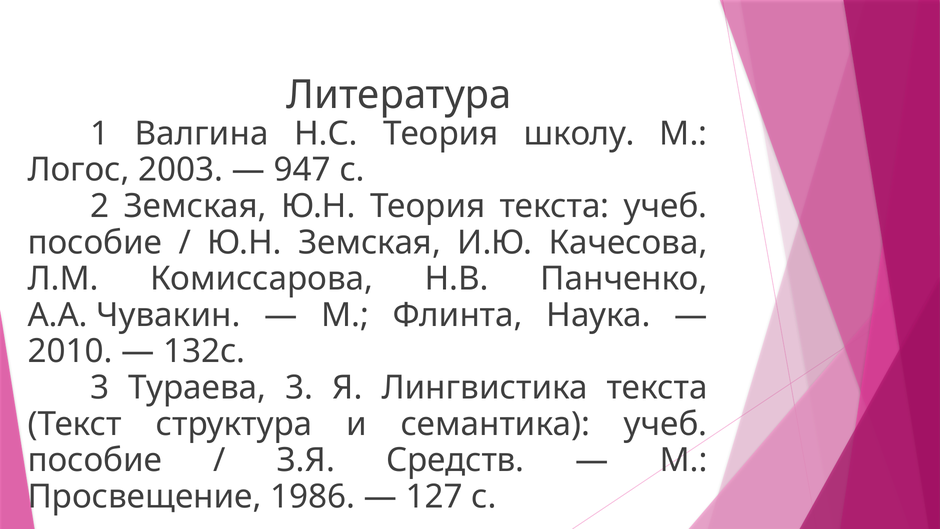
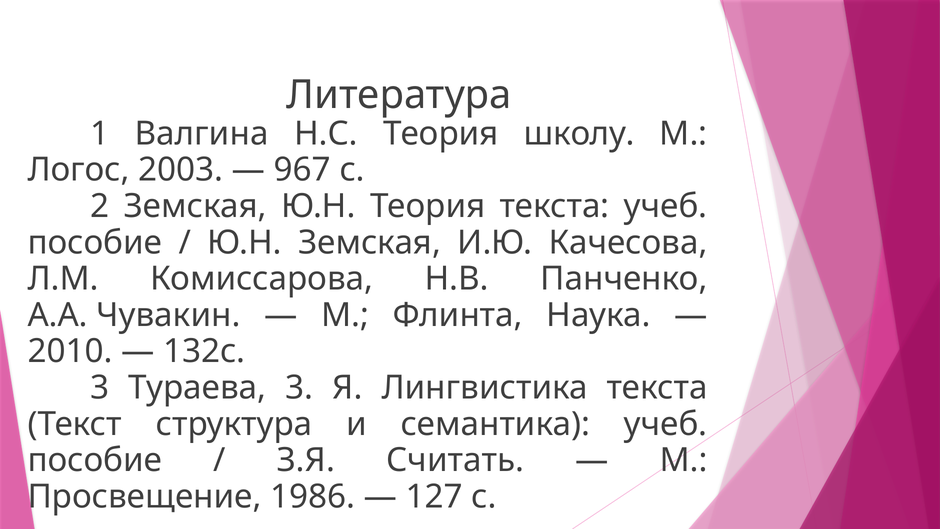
947: 947 -> 967 (302, 170)
Средств: Средств -> Считать (455, 460)
